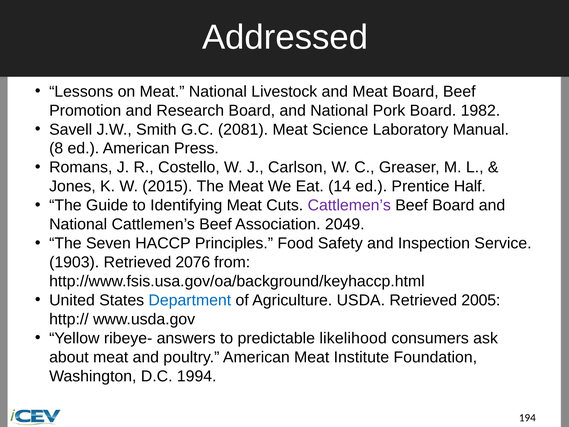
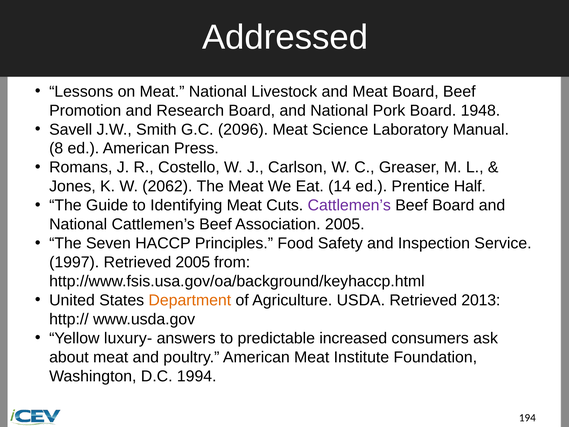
1982: 1982 -> 1948 (480, 110)
2081: 2081 -> 2096 (243, 129)
2015: 2015 -> 2062 (167, 186)
Association 2049: 2049 -> 2005 (345, 224)
1903: 1903 -> 1997 (74, 262)
Retrieved 2076: 2076 -> 2005 (193, 262)
Department colour: blue -> orange (190, 300)
2005: 2005 -> 2013 (481, 300)
ribeye-: ribeye- -> luxury- (128, 338)
likelihood: likelihood -> increased (353, 338)
